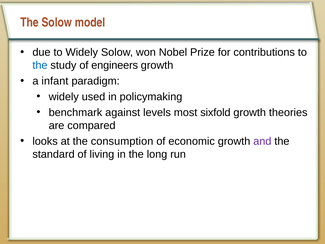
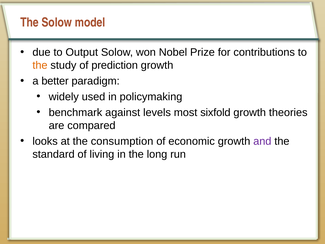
to Widely: Widely -> Output (82, 52)
the colour: blue -> orange (40, 65)
engineers: engineers -> prediction (115, 65)
infant: infant -> better (55, 81)
